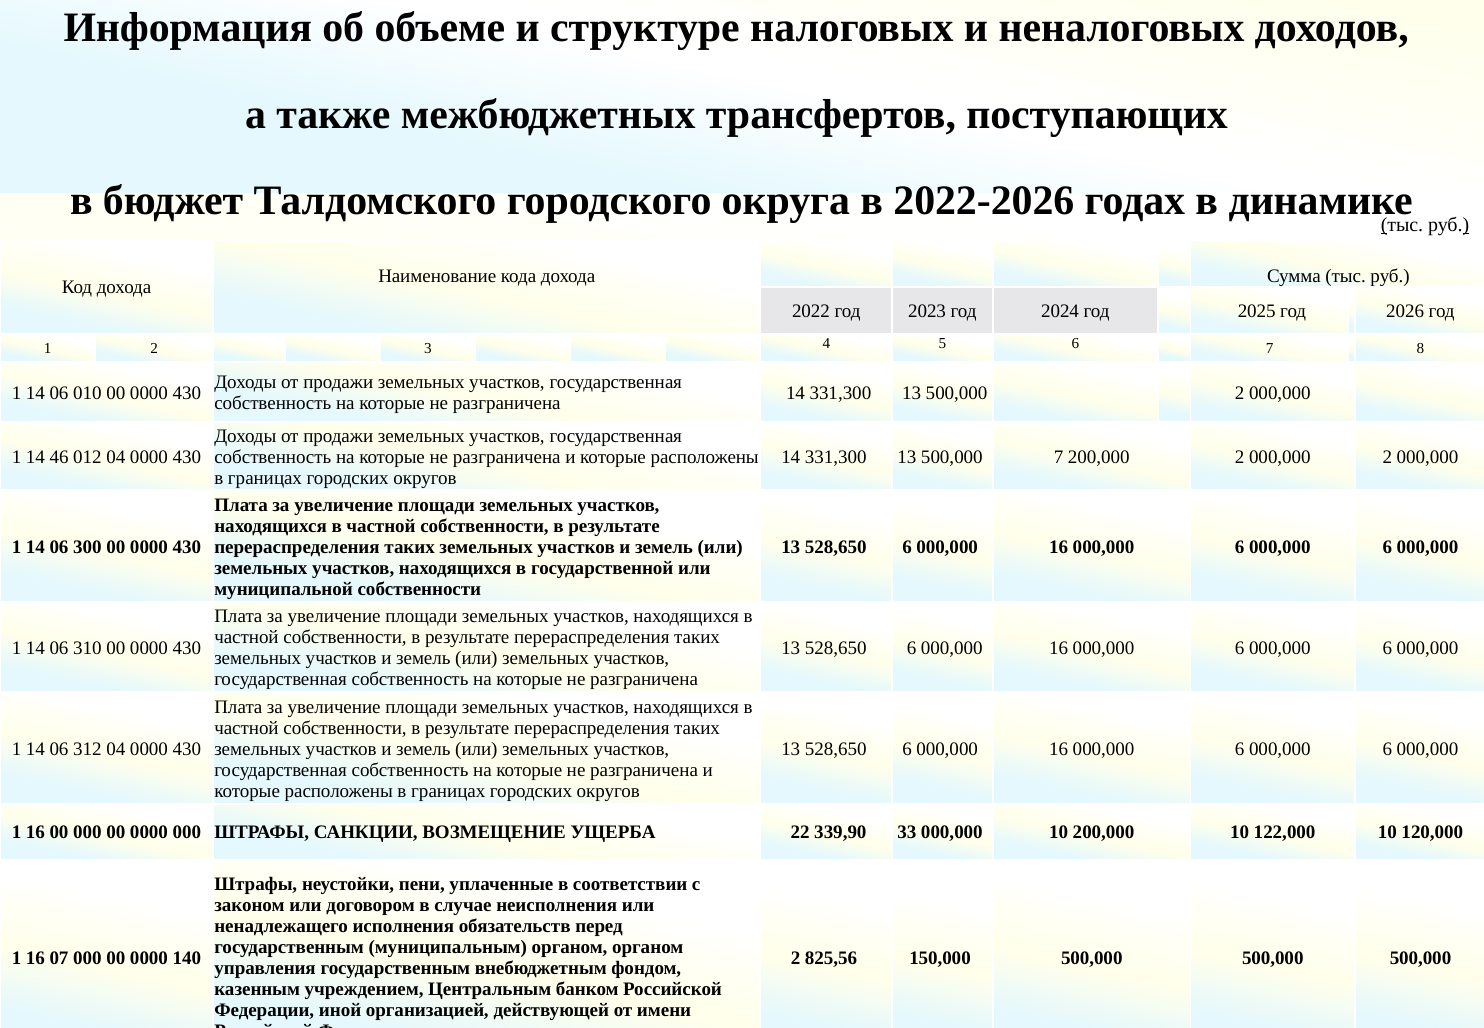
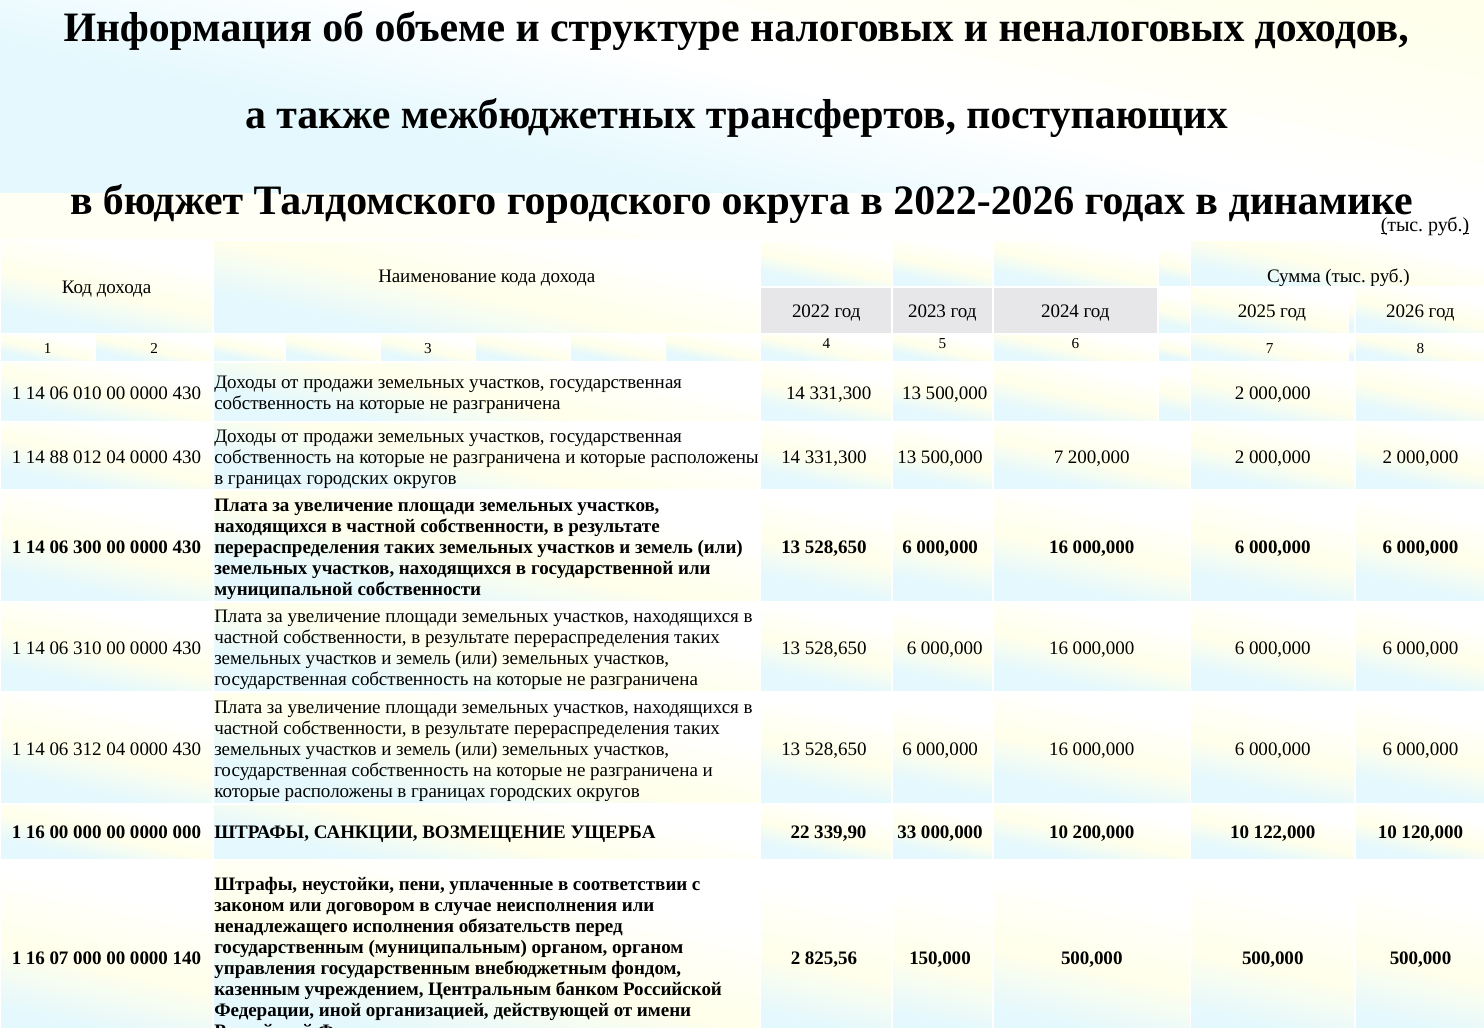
46: 46 -> 88 (59, 457)
